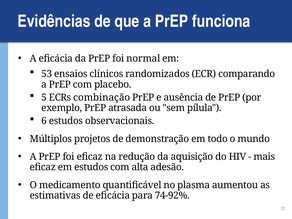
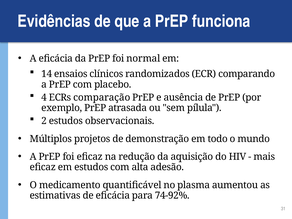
53: 53 -> 14 (47, 74)
5: 5 -> 4 (44, 97)
combinação: combinação -> comparação (102, 97)
6: 6 -> 2 (44, 121)
